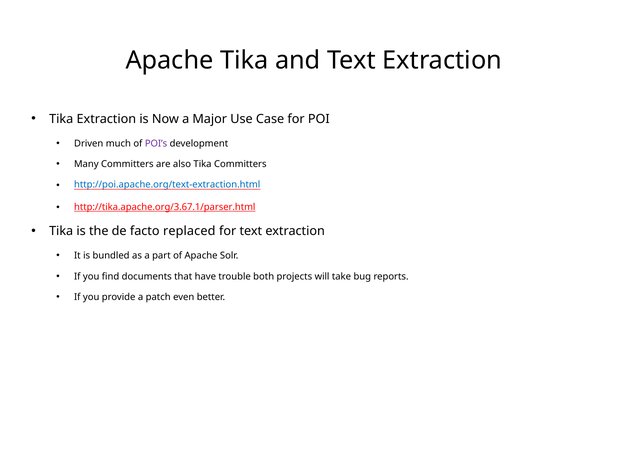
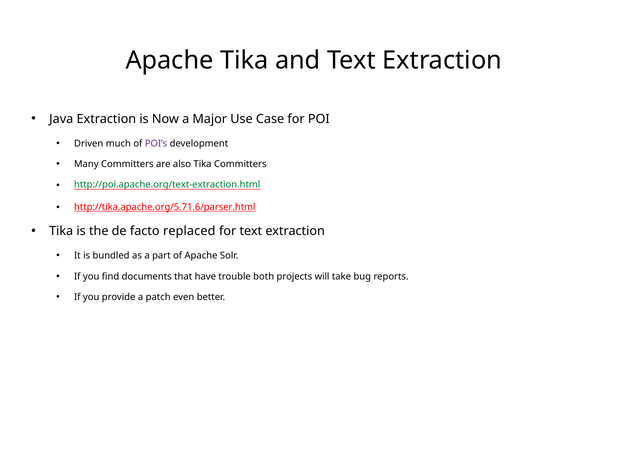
Tika: Tika -> Java (61, 119)
http://poi.apache.org/text-extraction.html colour: blue -> green (167, 185)
http://tika.apache.org/3.67.1/parser.html: http://tika.apache.org/3.67.1/parser.html -> http://tika.apache.org/5.71.6/parser.html (165, 207)
